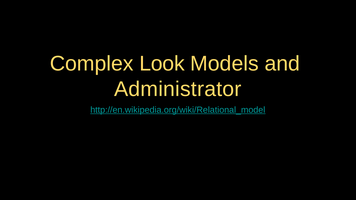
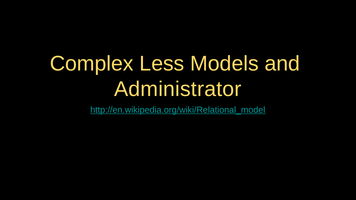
Look: Look -> Less (162, 64)
